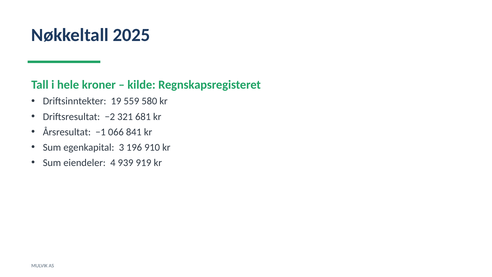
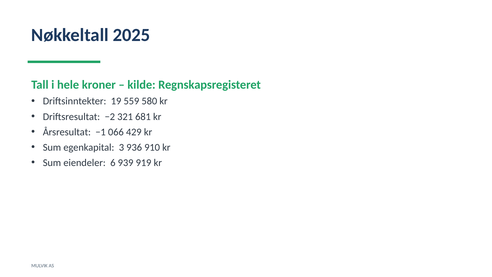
841: 841 -> 429 (134, 132)
196: 196 -> 936 (134, 147)
4: 4 -> 6 (113, 163)
